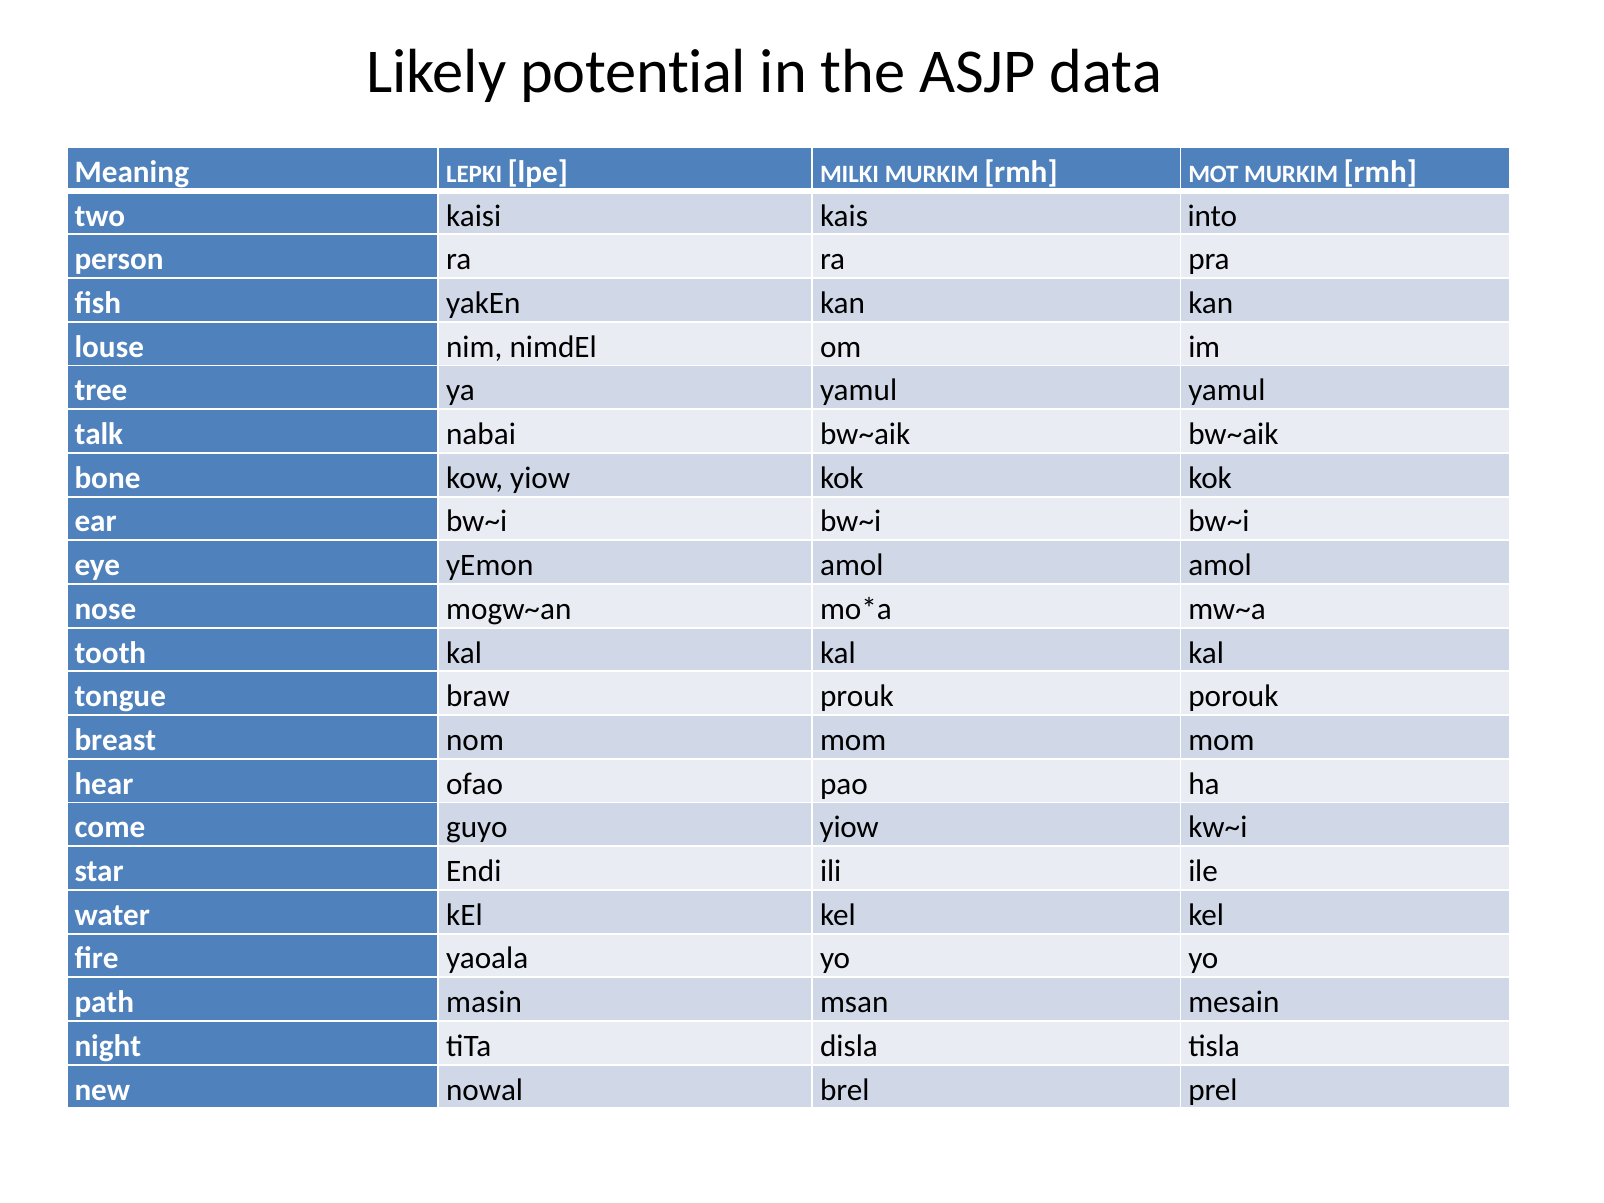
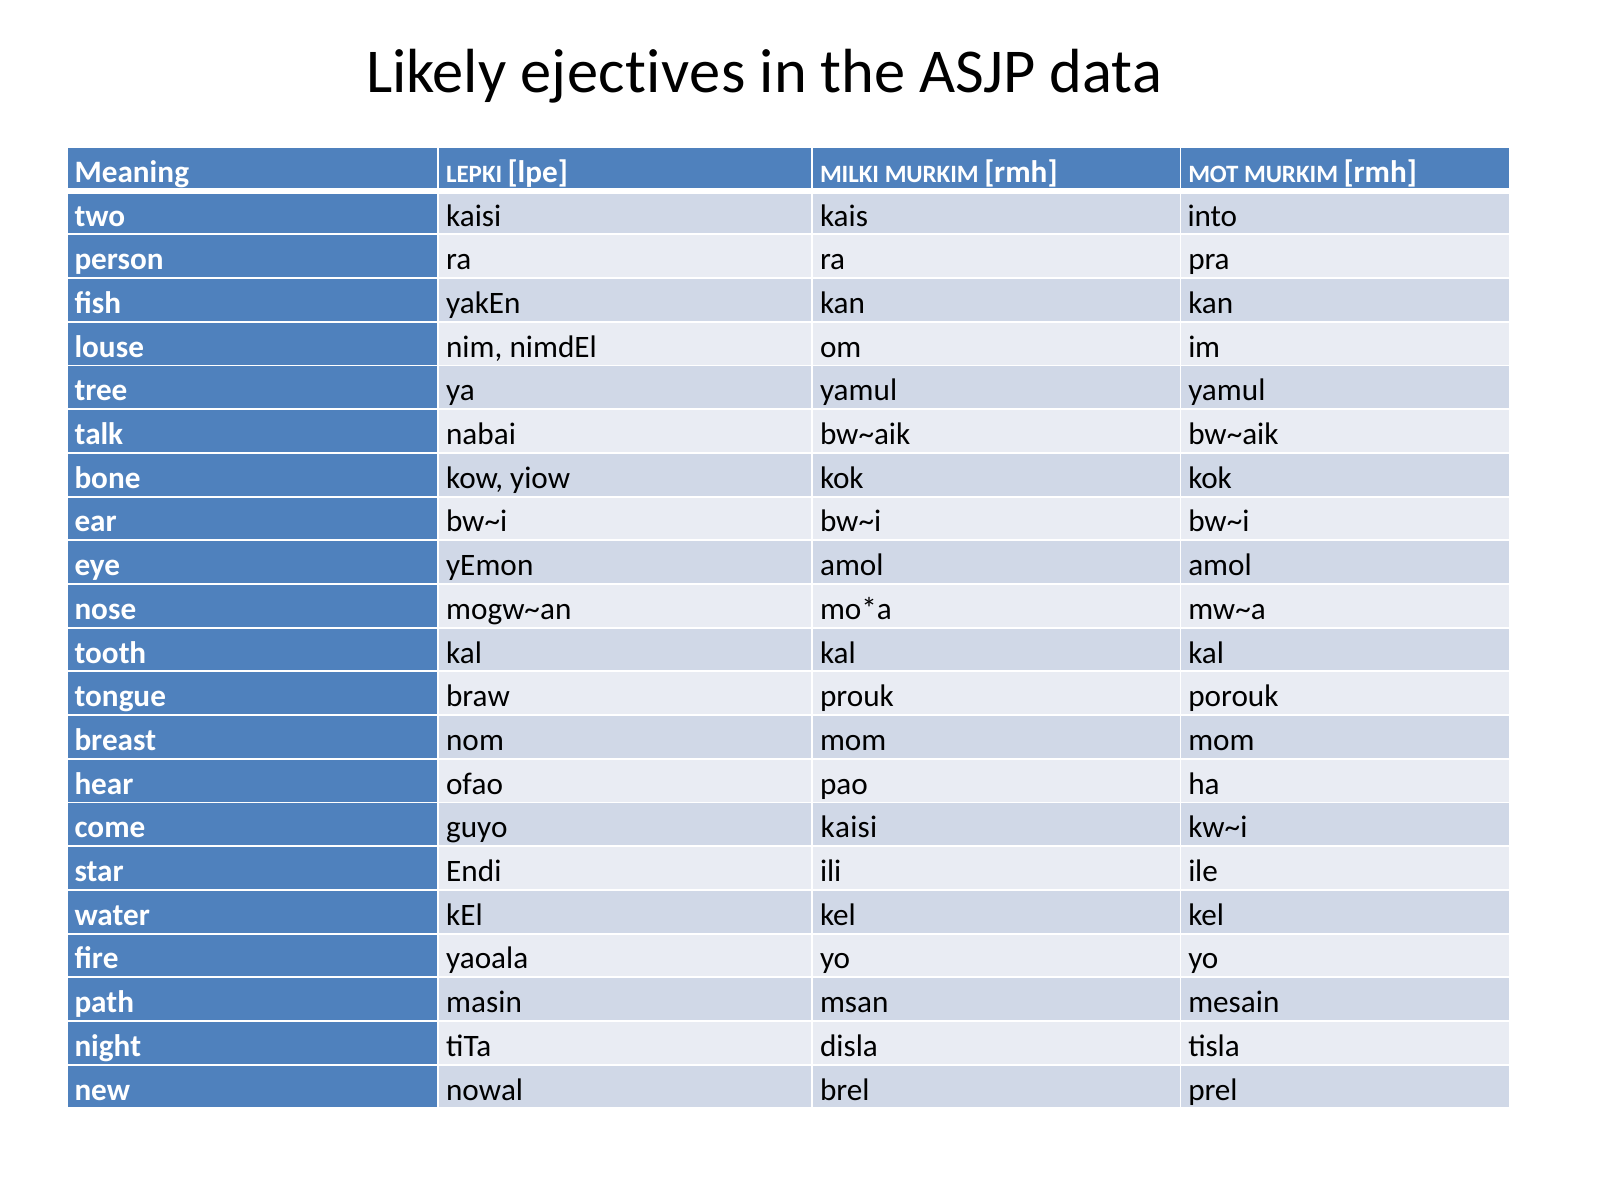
potential: potential -> ejectives (633, 72)
guyo yiow: yiow -> kaisi (849, 828)
